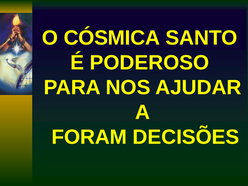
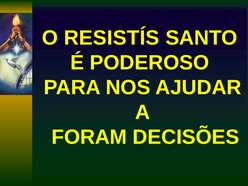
CÓSMICA: CÓSMICA -> RESISTÍS (112, 38)
